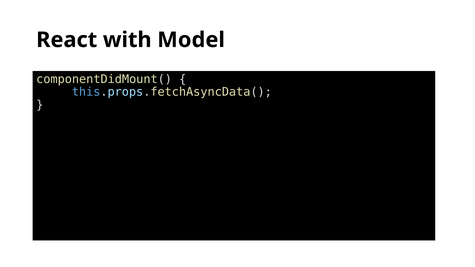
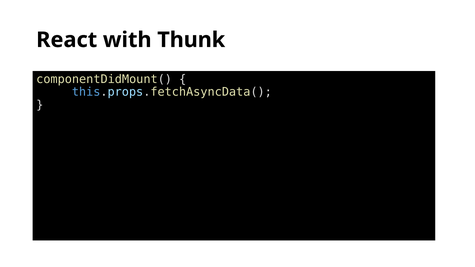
Model: Model -> Thunk (191, 40)
